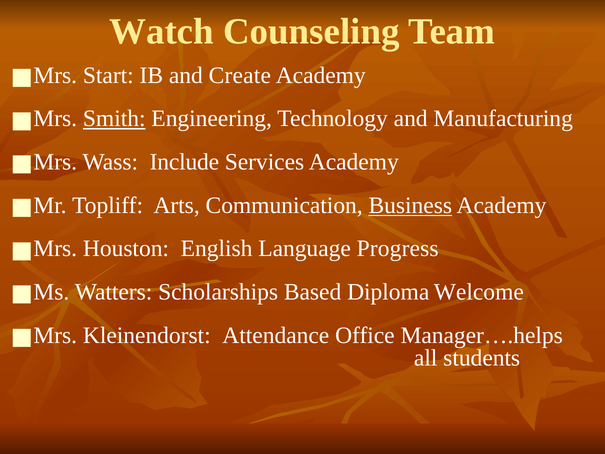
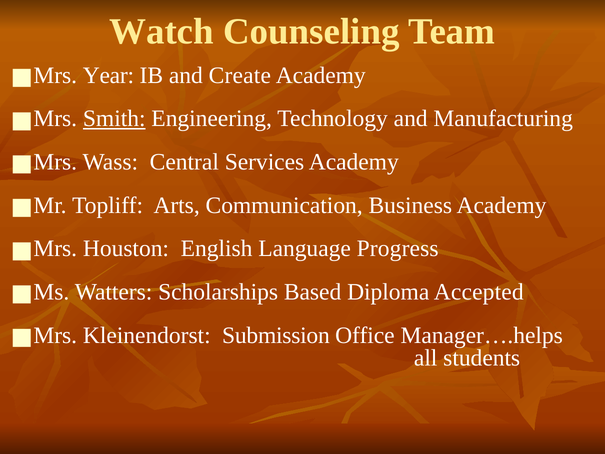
Start: Start -> Year (108, 75)
Include: Include -> Central (184, 162)
Business underline: present -> none (410, 205)
Welcome: Welcome -> Accepted (479, 292)
Attendance: Attendance -> Submission (276, 335)
